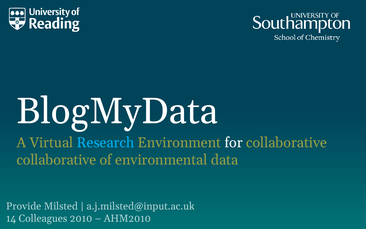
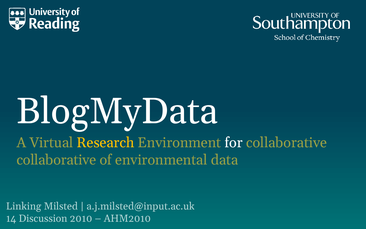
Research colour: light blue -> yellow (106, 143)
Provide: Provide -> Linking (24, 206)
Colleagues: Colleagues -> Discussion (43, 218)
